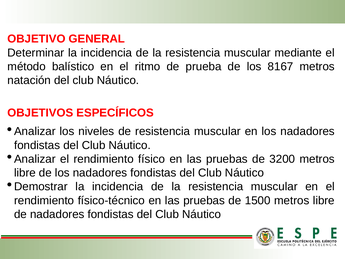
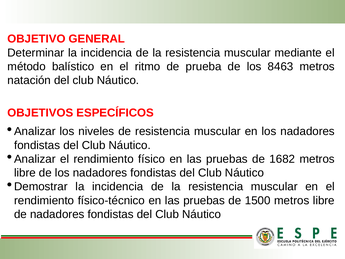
8167: 8167 -> 8463 (281, 67)
3200: 3200 -> 1682 (282, 159)
